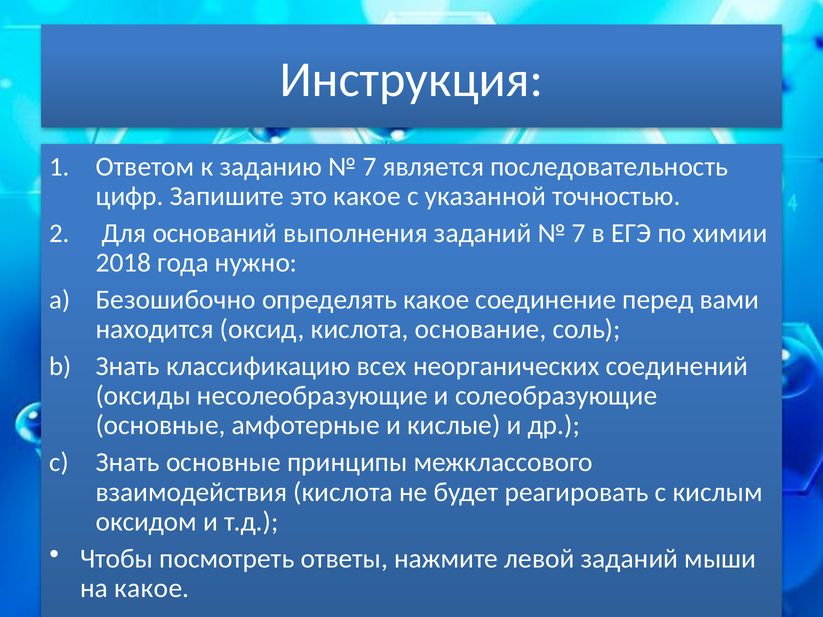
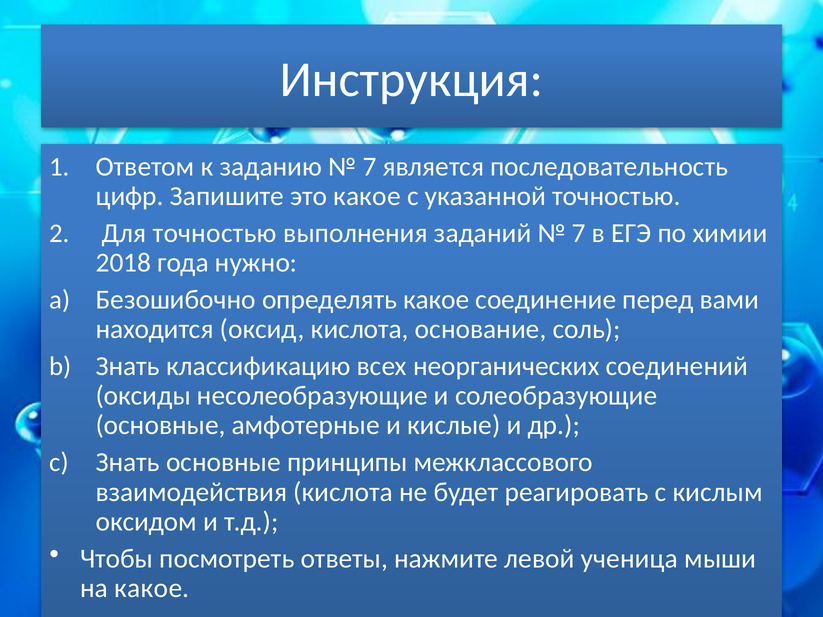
Для оснований: оснований -> точностью (215, 233)
левой заданий: заданий -> ученица (629, 559)
